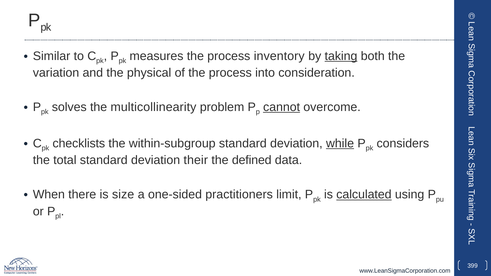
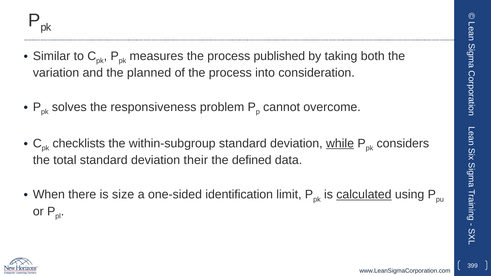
inventory: inventory -> published (279, 56)
taking underline: present -> none (341, 56)
physical: physical -> planned (149, 73)
multicollinearity: multicollinearity -> responsiveness (153, 107)
cannot underline: present -> none (282, 107)
practitioners: practitioners -> identification (239, 195)
